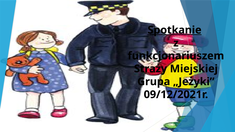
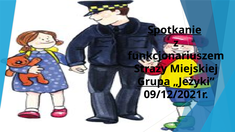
Grupa underline: none -> present (154, 82)
